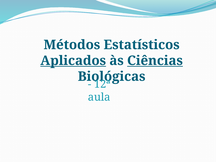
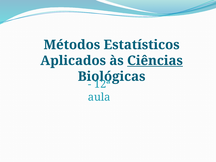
Aplicados underline: present -> none (73, 61)
